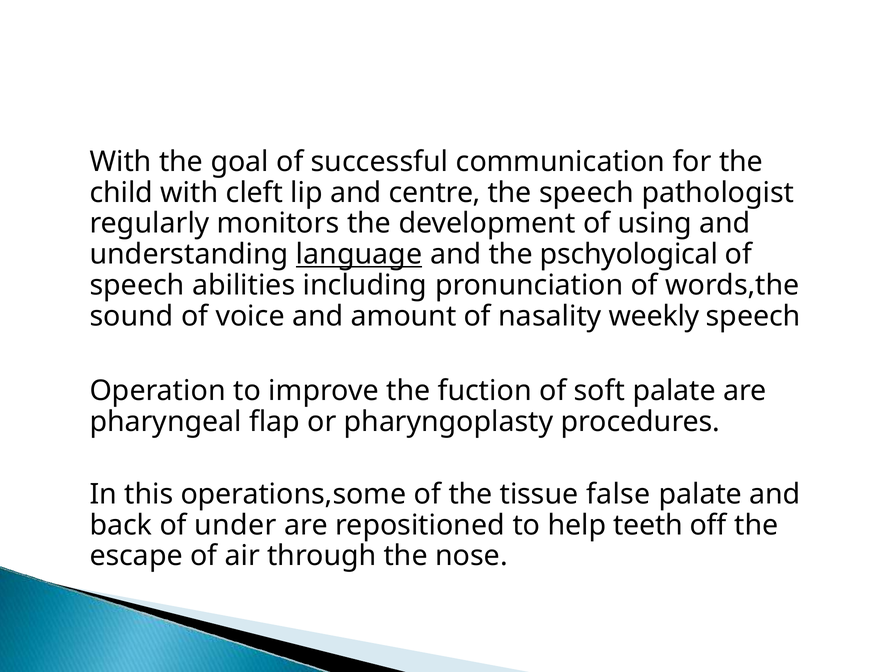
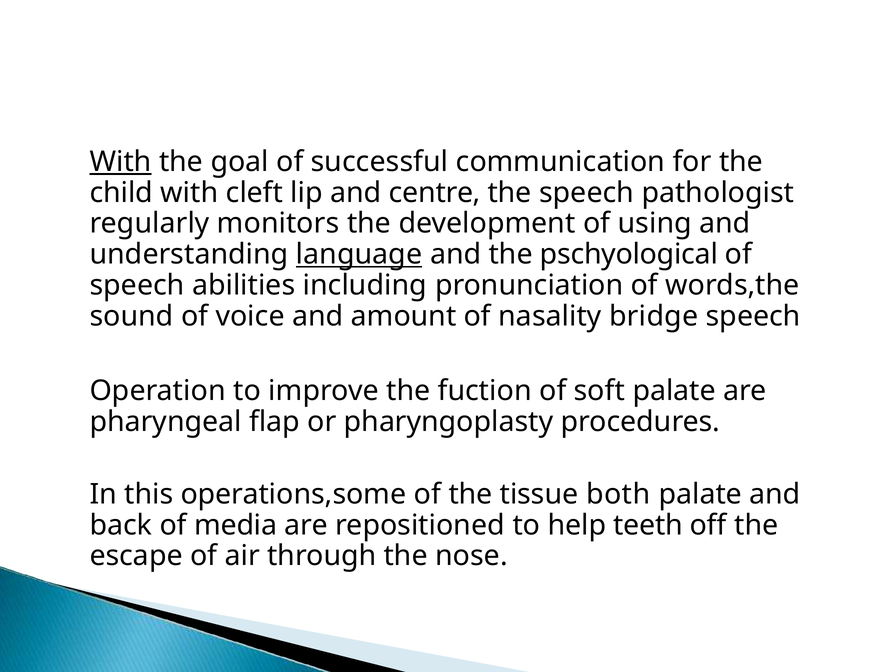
With underline: none -> present (121, 162)
weekly: weekly -> bridge (654, 316)
false: false -> both (618, 494)
under: under -> media (236, 525)
